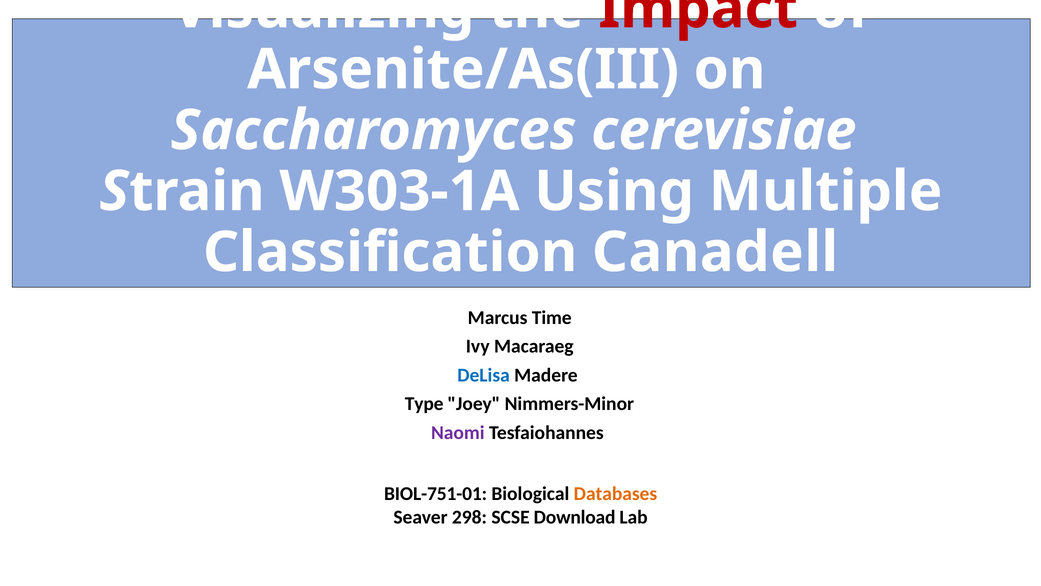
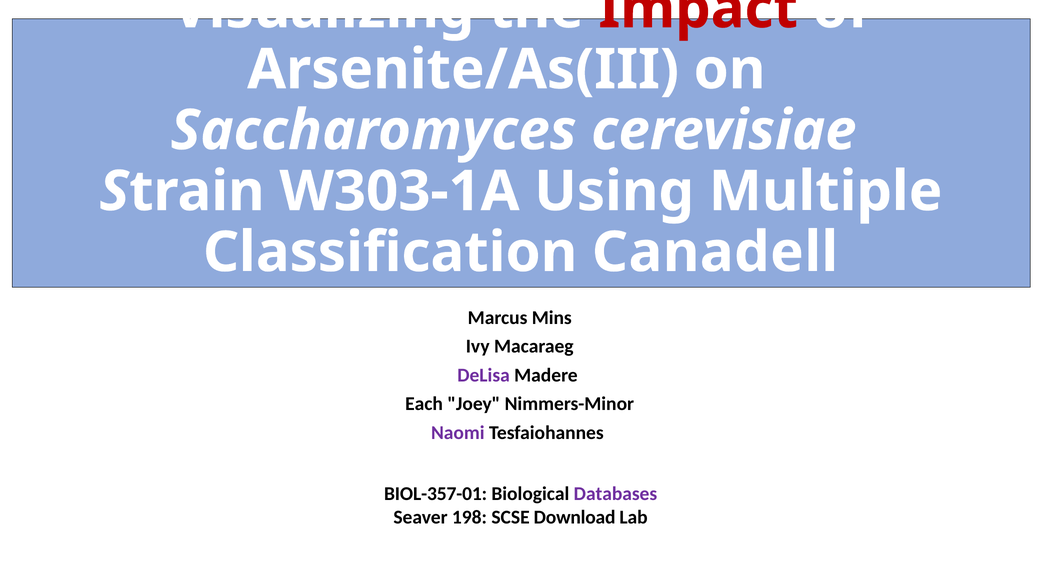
Time: Time -> Mins (552, 317)
DeLisa colour: blue -> purple (484, 375)
Type: Type -> Each (424, 404)
BIOL-751-01: BIOL-751-01 -> BIOL-357-01 (436, 494)
Databases colour: orange -> purple (615, 494)
298: 298 -> 198 (469, 517)
